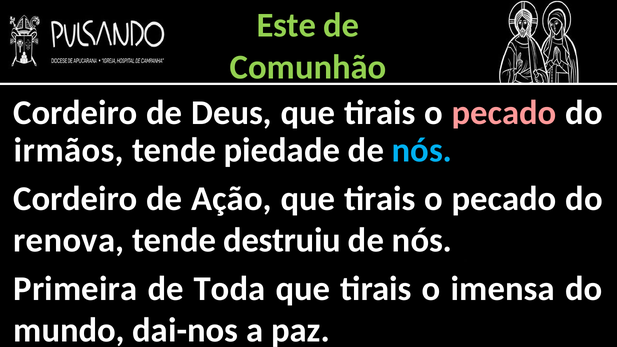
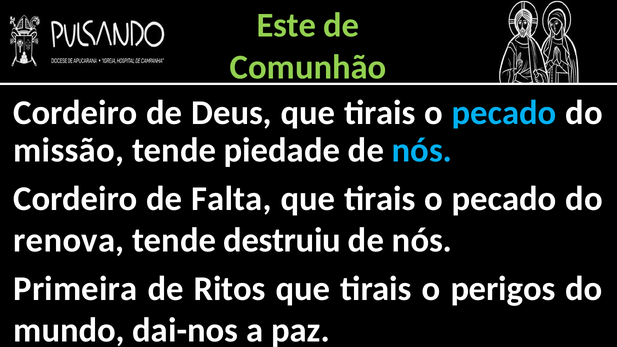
pecado colour: pink -> light blue (504, 113)
irmãos: irmãos -> missão (69, 150)
Ação: Ação -> Falta (231, 199)
Toda: Toda -> Ritos (230, 289)
imensa: imensa -> perigos (503, 289)
